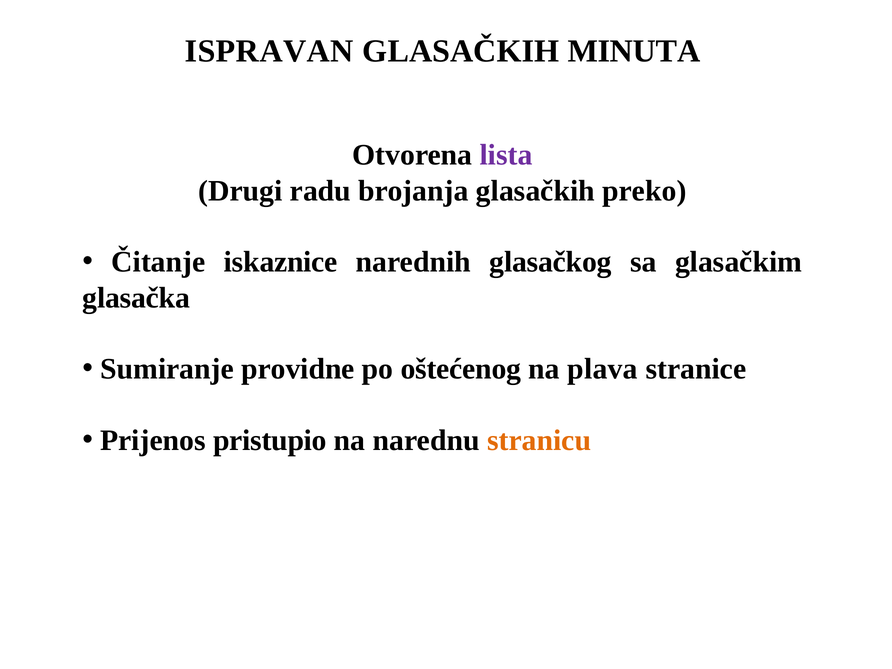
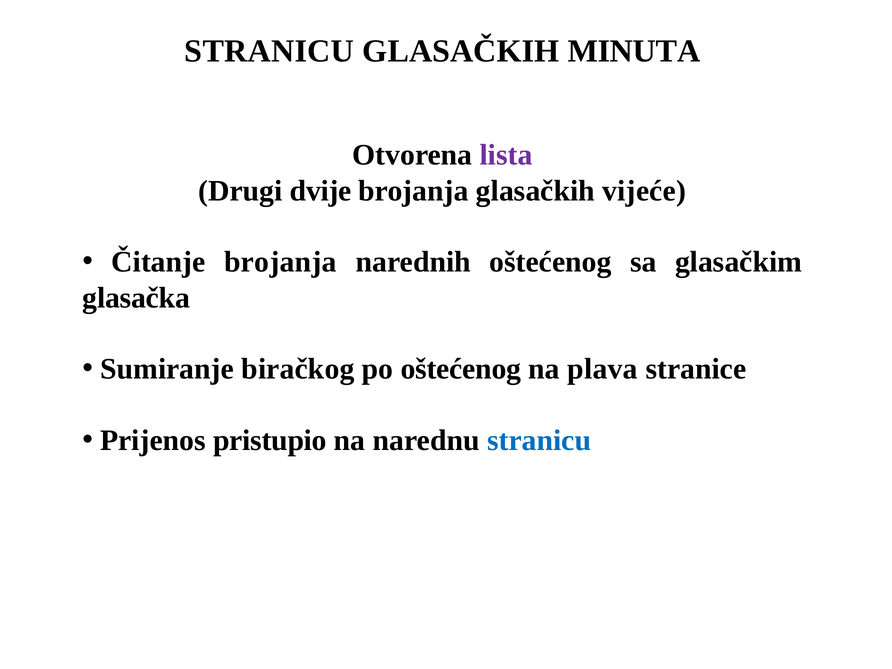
ISPRAVAN: ISPRAVAN -> STRANICU (269, 51)
radu: radu -> dvije (321, 191)
preko: preko -> vijeće (644, 191)
Čitanje iskaznice: iskaznice -> brojanja (280, 262)
narednih glasačkog: glasačkog -> oštećenog (550, 262)
providne: providne -> biračkog (298, 369)
stranicu colour: orange -> blue (539, 441)
